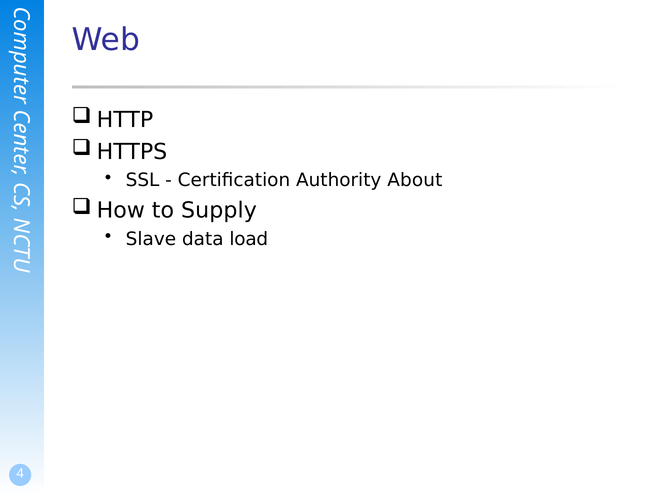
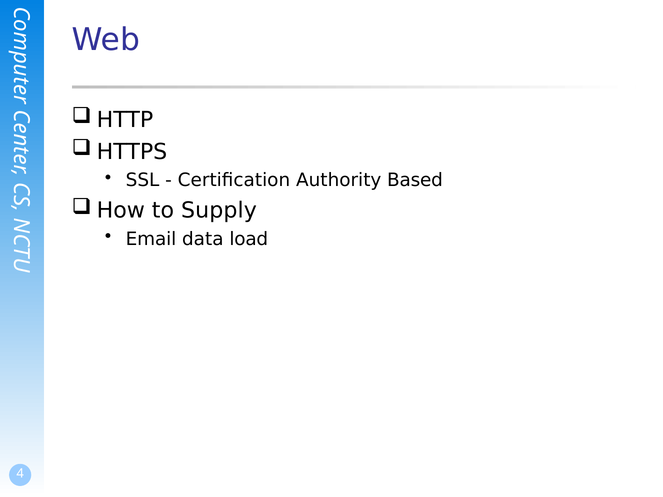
About: About -> Based (415, 180)
Slave: Slave -> Email (151, 239)
